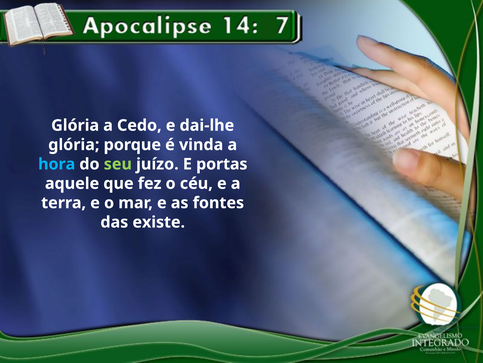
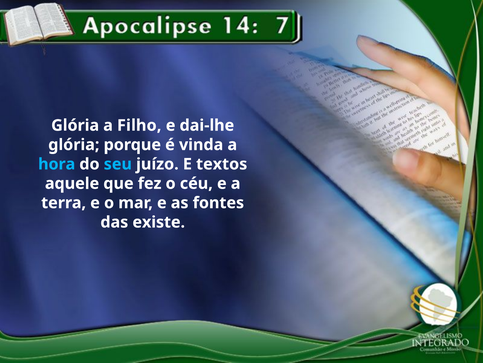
Cedo: Cedo -> Filho (139, 125)
seu colour: light green -> light blue (118, 164)
portas: portas -> textos (222, 164)
